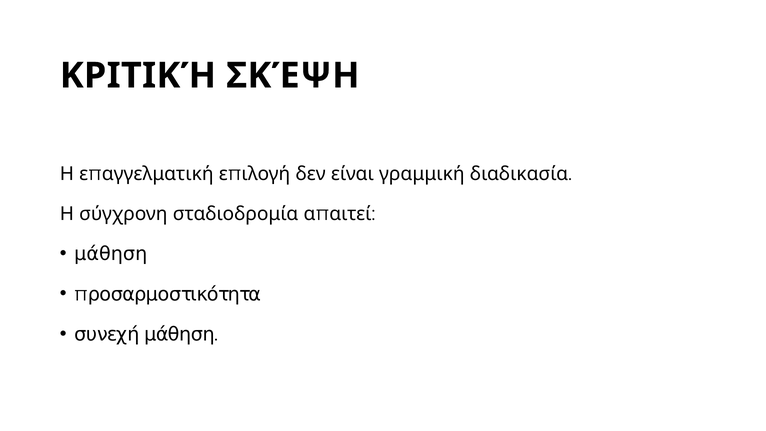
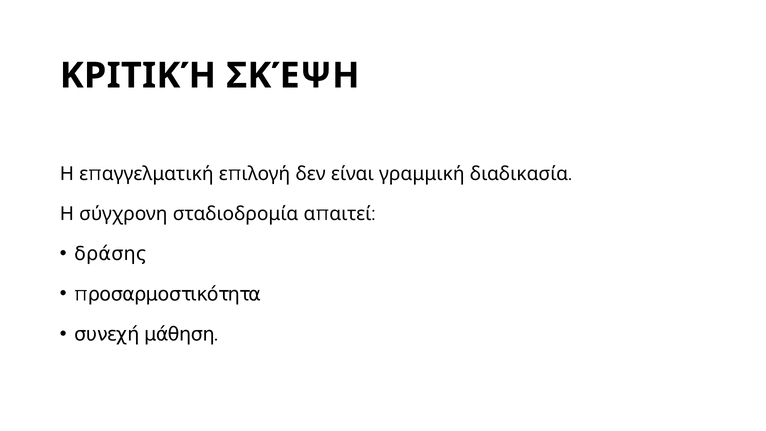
μάθηση: μάθηση -> δράσης (111, 254)
